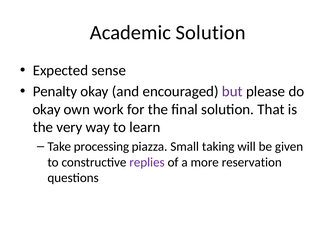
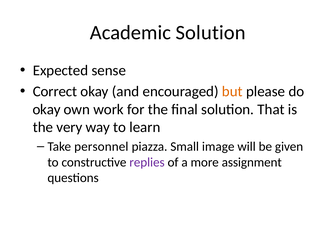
Penalty: Penalty -> Correct (55, 91)
but colour: purple -> orange (232, 91)
processing: processing -> personnel (101, 147)
taking: taking -> image (218, 147)
reservation: reservation -> assignment (252, 162)
